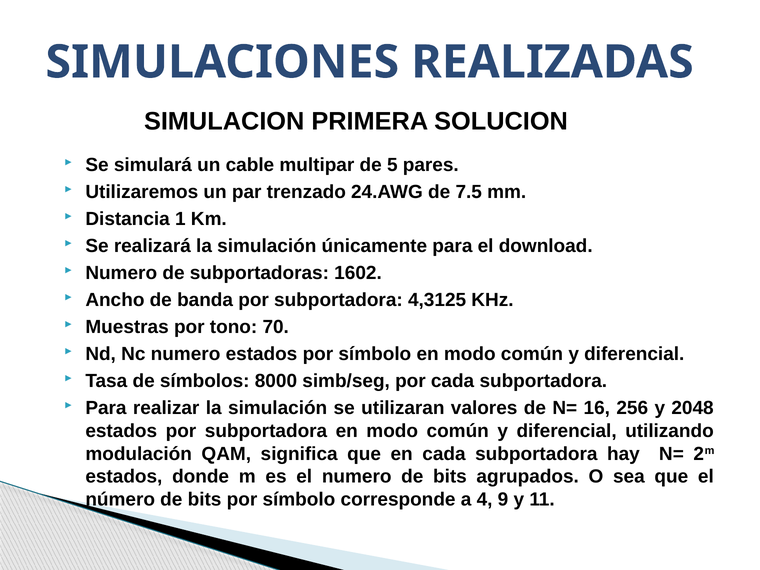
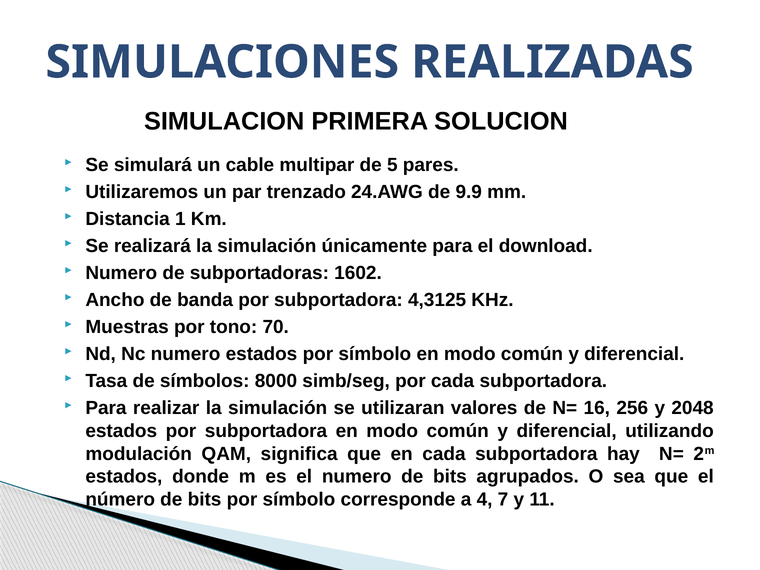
7.5: 7.5 -> 9.9 (469, 192)
9: 9 -> 7 (503, 499)
